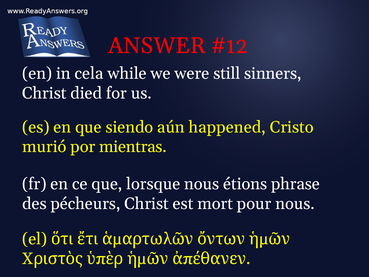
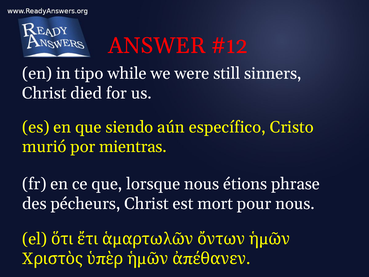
cela: cela -> tipo (89, 74)
happened: happened -> específico (227, 127)
